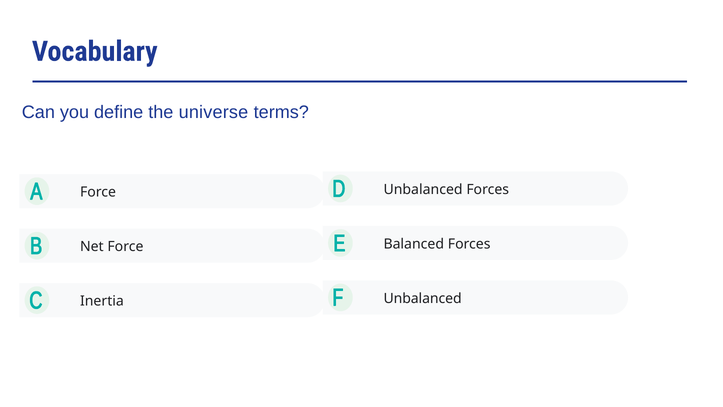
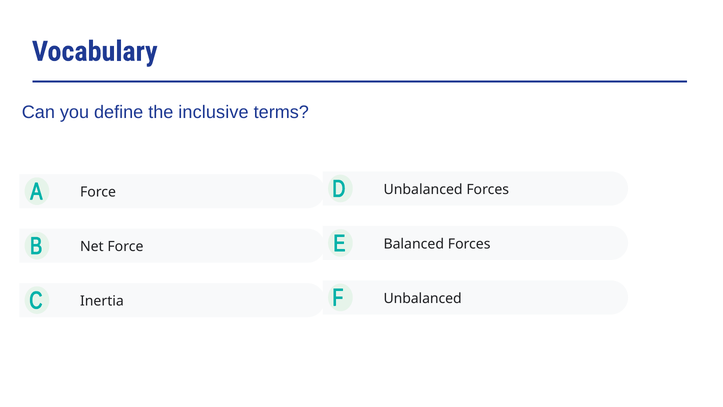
universe: universe -> inclusive (213, 112)
